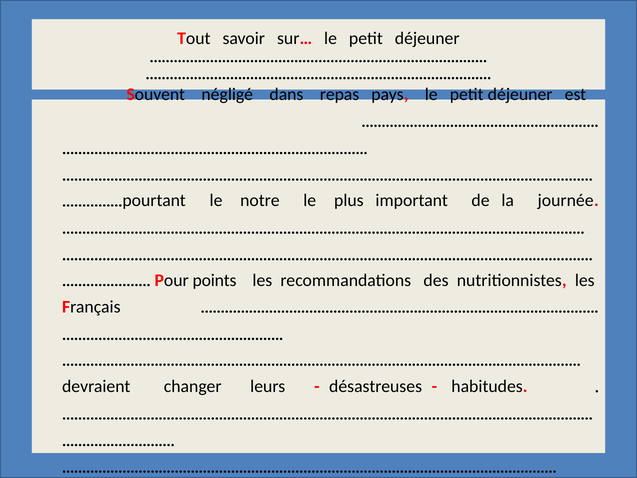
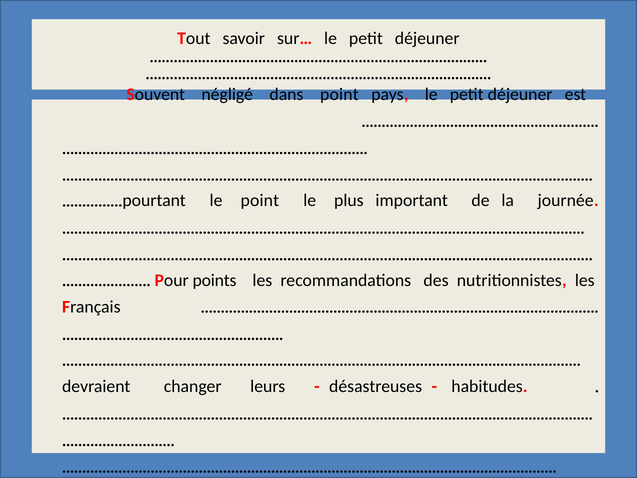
dans repas: repas -> point (339, 94)
le notre: notre -> point (260, 200)
